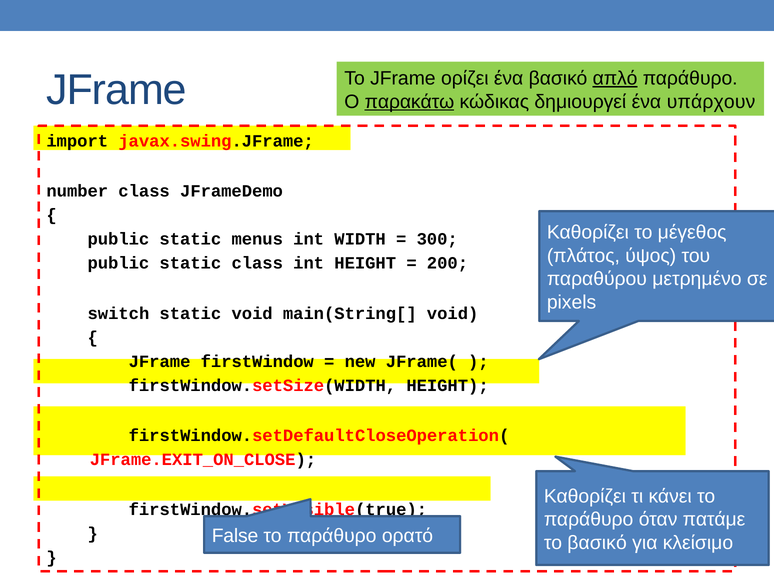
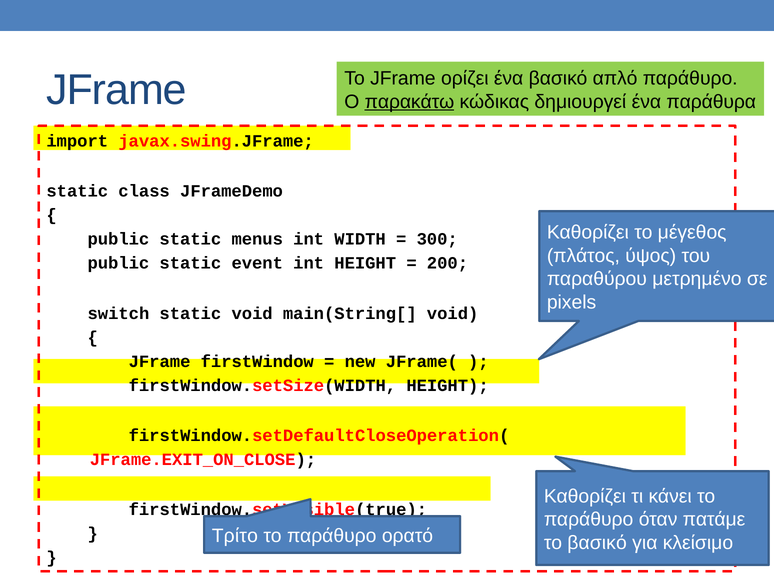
απλό underline: present -> none (615, 78)
υπάρχουν: υπάρχουν -> παράθυρα (711, 102)
number: number -> static (77, 191)
static class: class -> event (257, 263)
False: False -> Τρίτο (235, 535)
